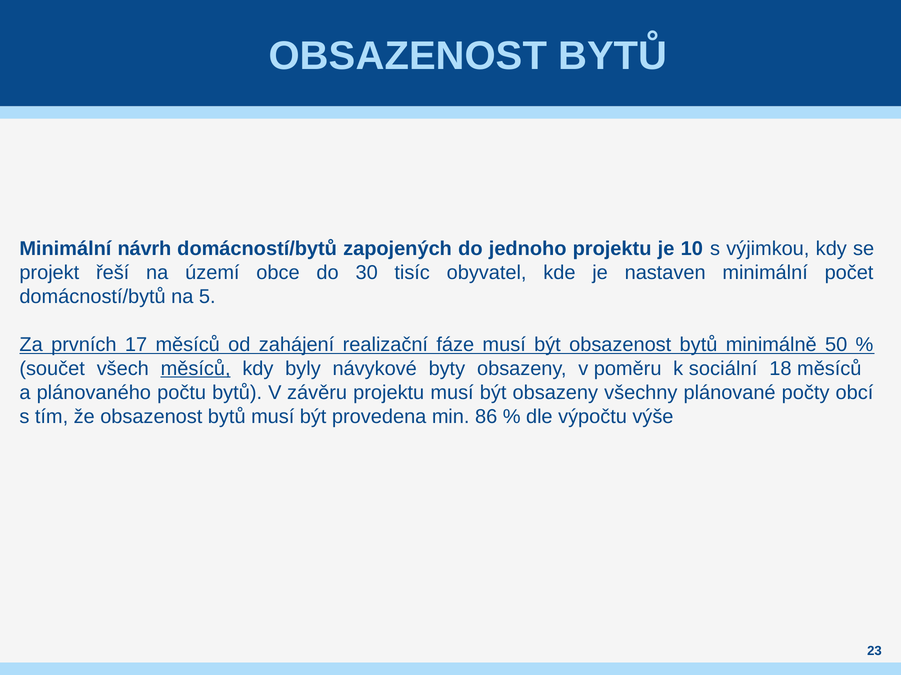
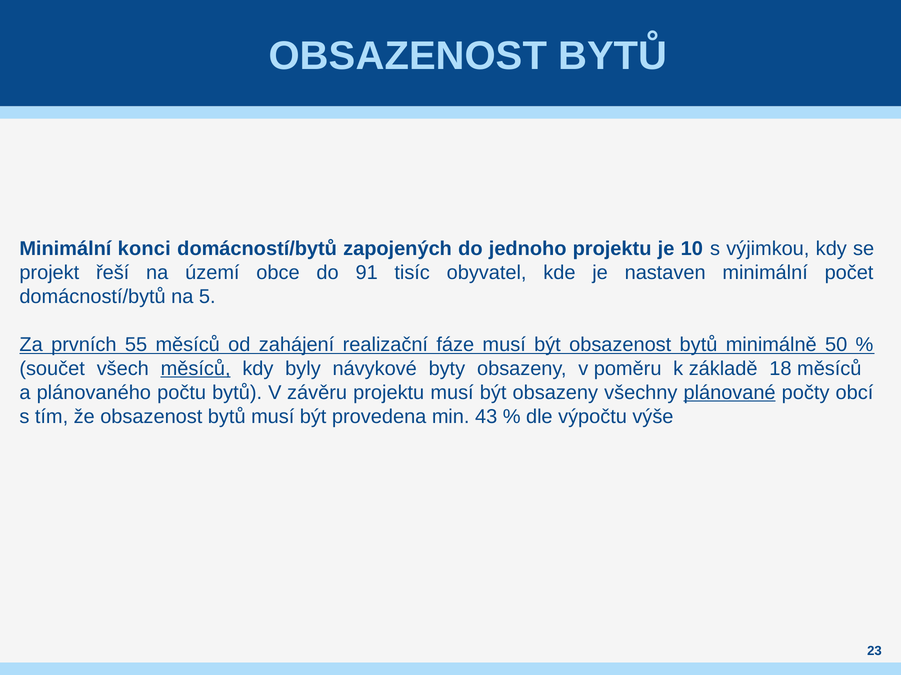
návrh: návrh -> konci (144, 249)
30: 30 -> 91 (367, 273)
17: 17 -> 55 (136, 345)
sociální: sociální -> základě (723, 369)
plánované underline: none -> present (730, 393)
86: 86 -> 43 (486, 417)
